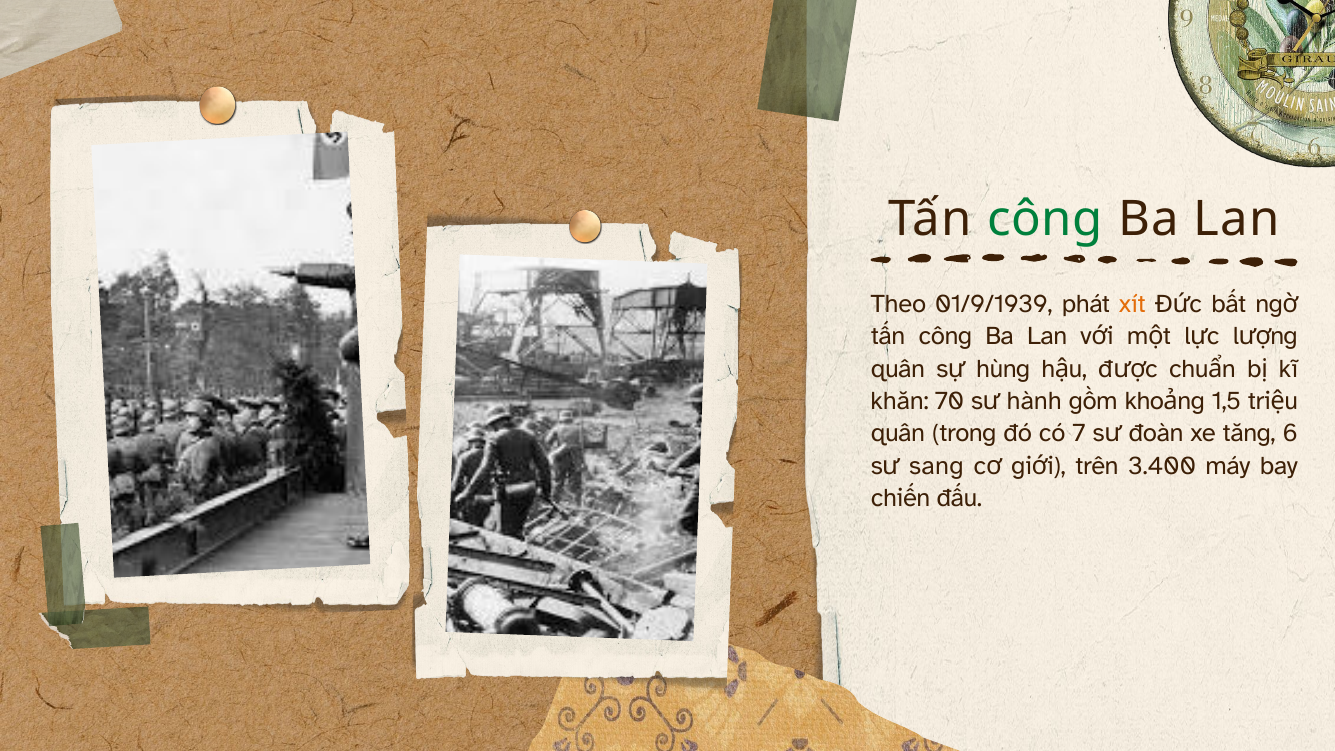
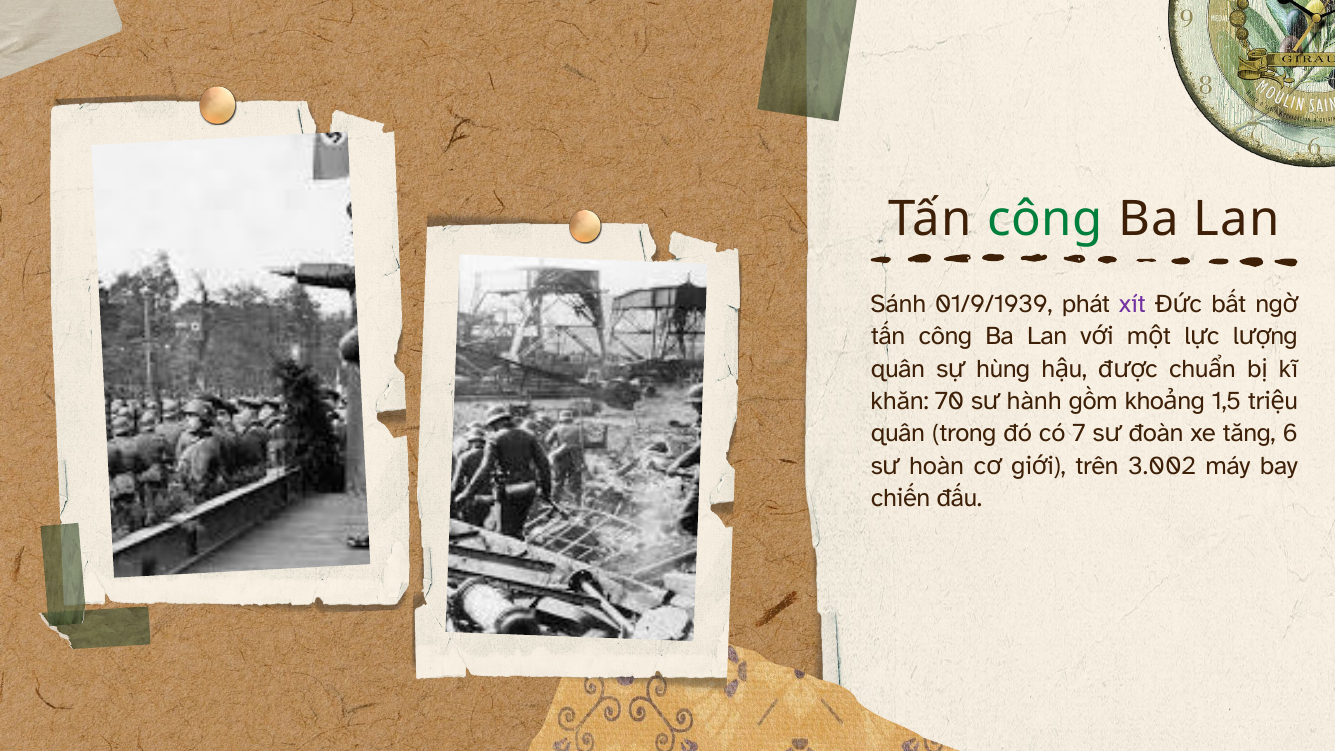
Theo: Theo -> Sánh (898, 304)
xít colour: orange -> purple (1133, 304)
sang: sang -> hoàn (937, 466)
3.400: 3.400 -> 3.002 (1162, 466)
